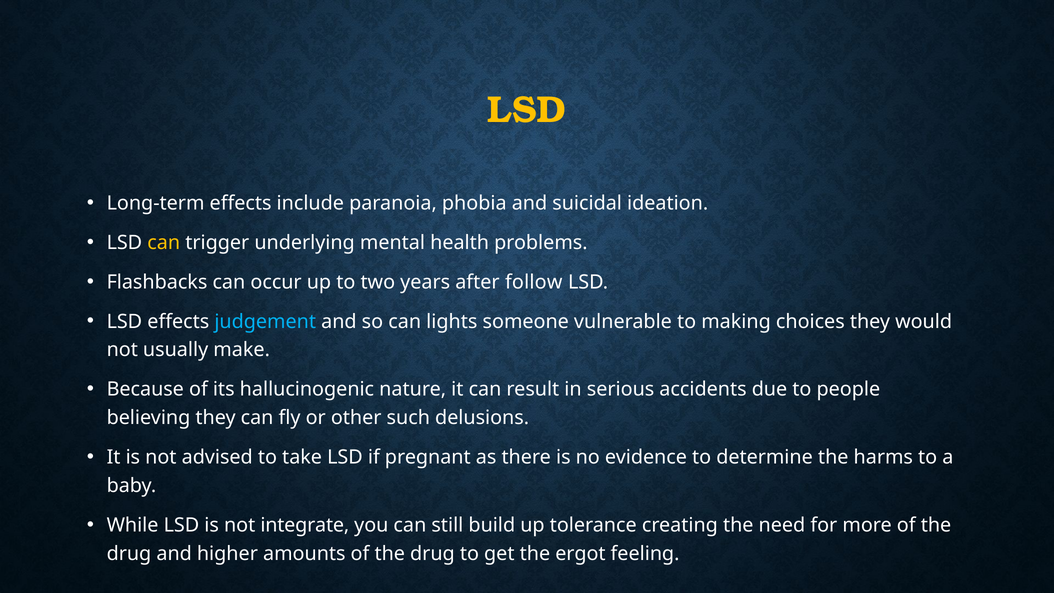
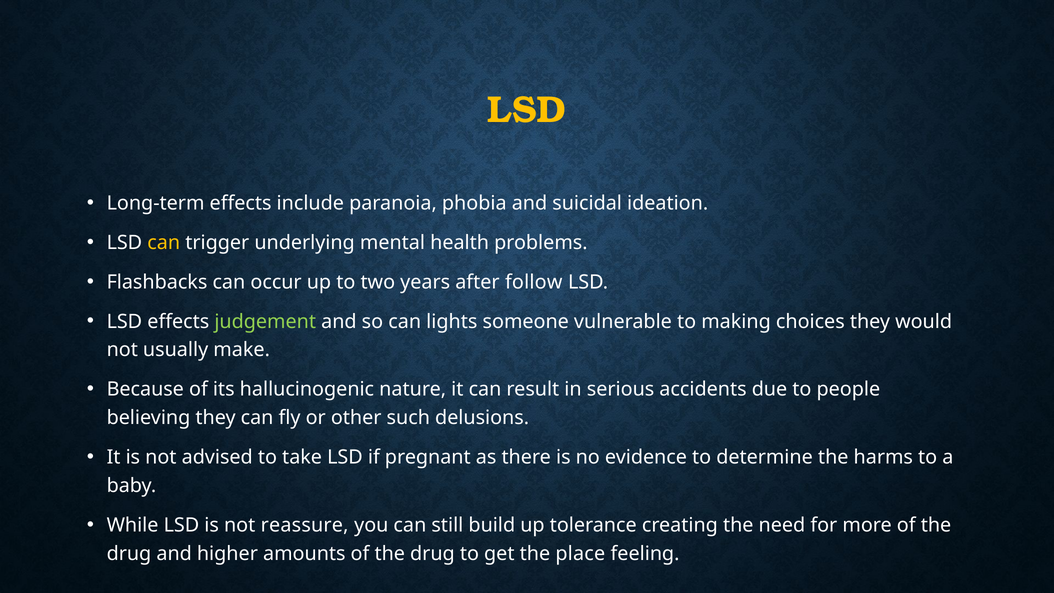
judgement colour: light blue -> light green (265, 321)
integrate: integrate -> reassure (305, 525)
ergot: ergot -> place (580, 553)
